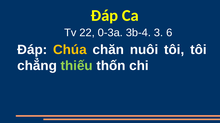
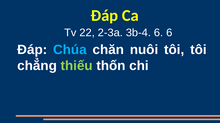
0-3a: 0-3a -> 2-3a (110, 33)
3b-4 3: 3 -> 6 (159, 33)
Chúa colour: yellow -> light blue (70, 50)
